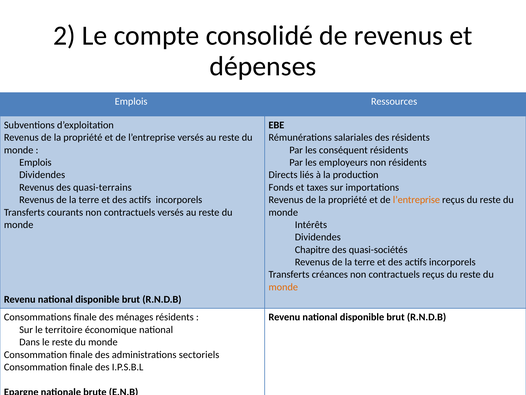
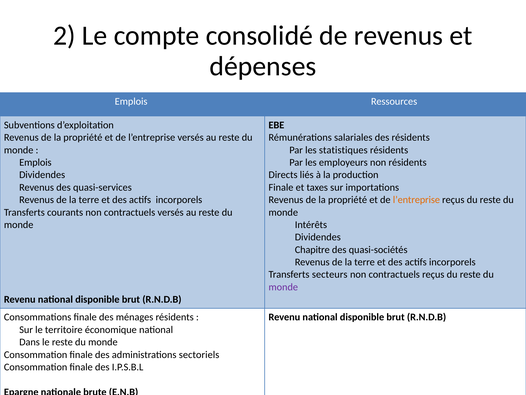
conséquent: conséquent -> statistiques (343, 150)
quasi-terrains: quasi-terrains -> quasi-services (102, 187)
Fonds: Fonds -> Finale (281, 187)
créances: créances -> secteurs (330, 274)
monde colour: orange -> purple (283, 287)
